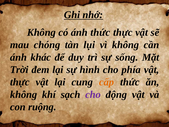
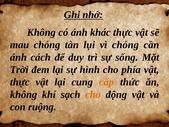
ánh thức: thức -> khác (100, 32)
vì không: không -> chóng (125, 45)
khác: khác -> cách (41, 57)
cho colour: purple -> orange (93, 94)
